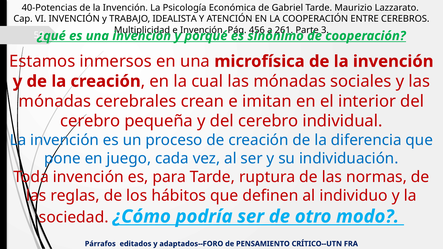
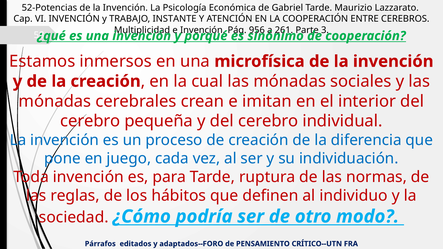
40-Potencias: 40-Potencias -> 52-Potencias (49, 8)
IDEALISTA: IDEALISTA -> INSTANTE (175, 19)
456: 456 -> 956 (257, 30)
